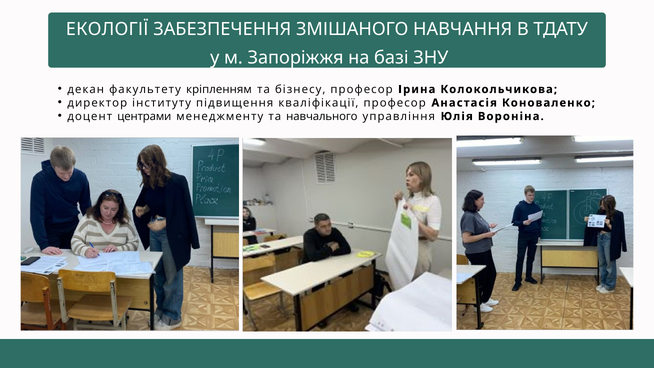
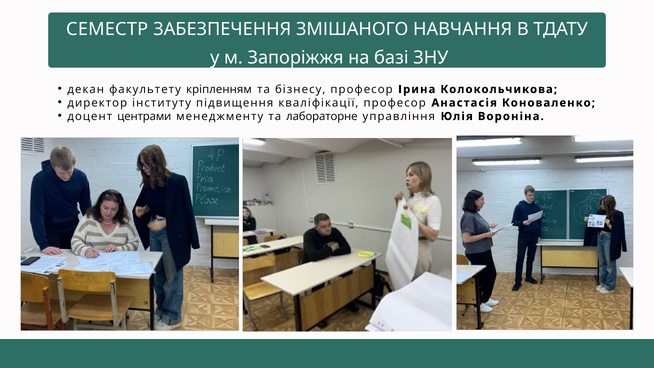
ЕКОЛОГІЇ: ЕКОЛОГІЇ -> СЕМЕСТР (107, 29)
навчального: навчального -> лабораторне (322, 116)
